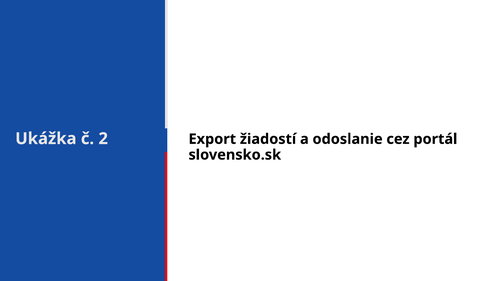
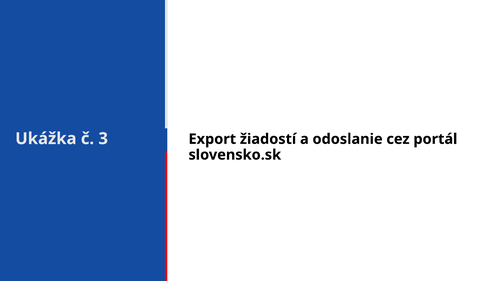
2: 2 -> 3 (103, 138)
